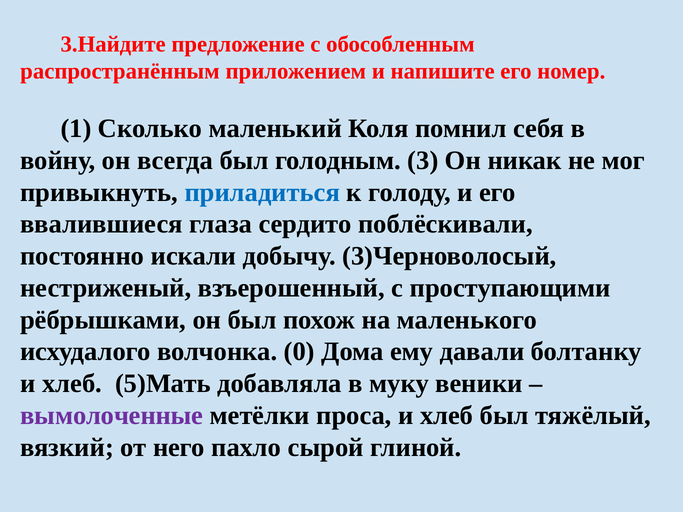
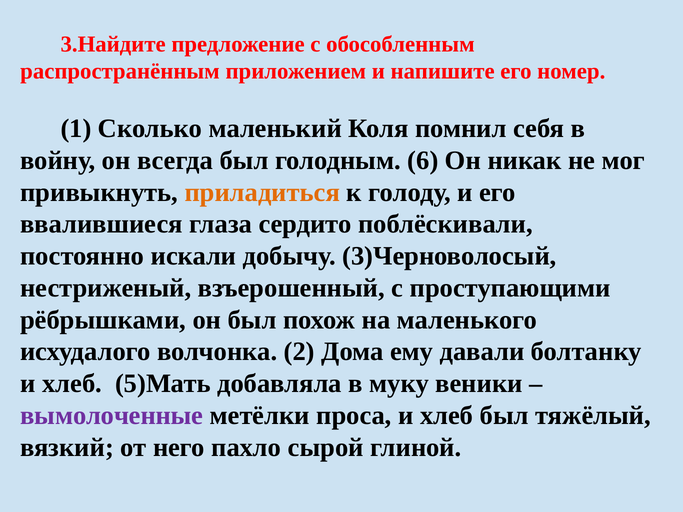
3: 3 -> 6 (423, 160)
приладиться colour: blue -> orange (262, 192)
0: 0 -> 2 (299, 352)
